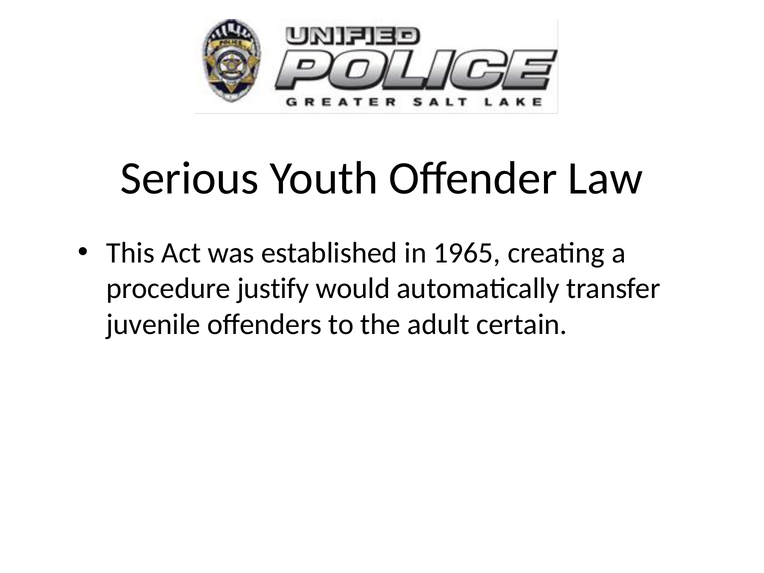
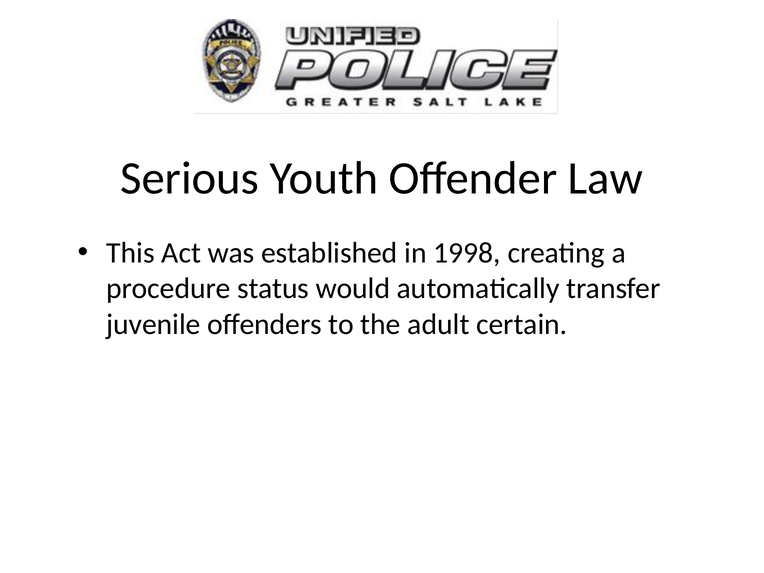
1965: 1965 -> 1998 (467, 253)
justify: justify -> status (273, 289)
